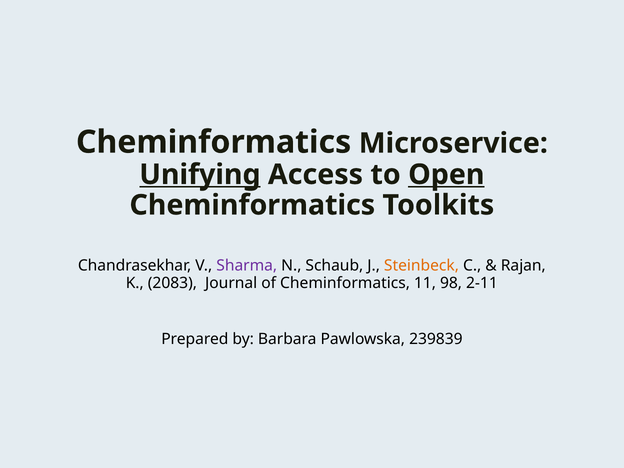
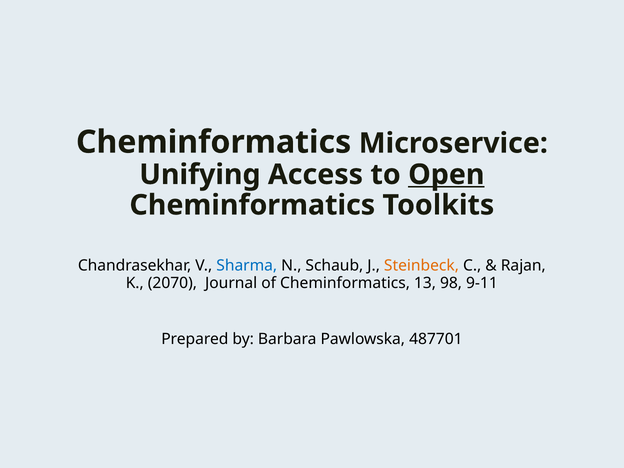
Unifying underline: present -> none (200, 175)
Sharma colour: purple -> blue (247, 266)
2083: 2083 -> 2070 (172, 283)
11: 11 -> 13 (425, 283)
2-11: 2-11 -> 9-11 (482, 283)
239839: 239839 -> 487701 (436, 339)
